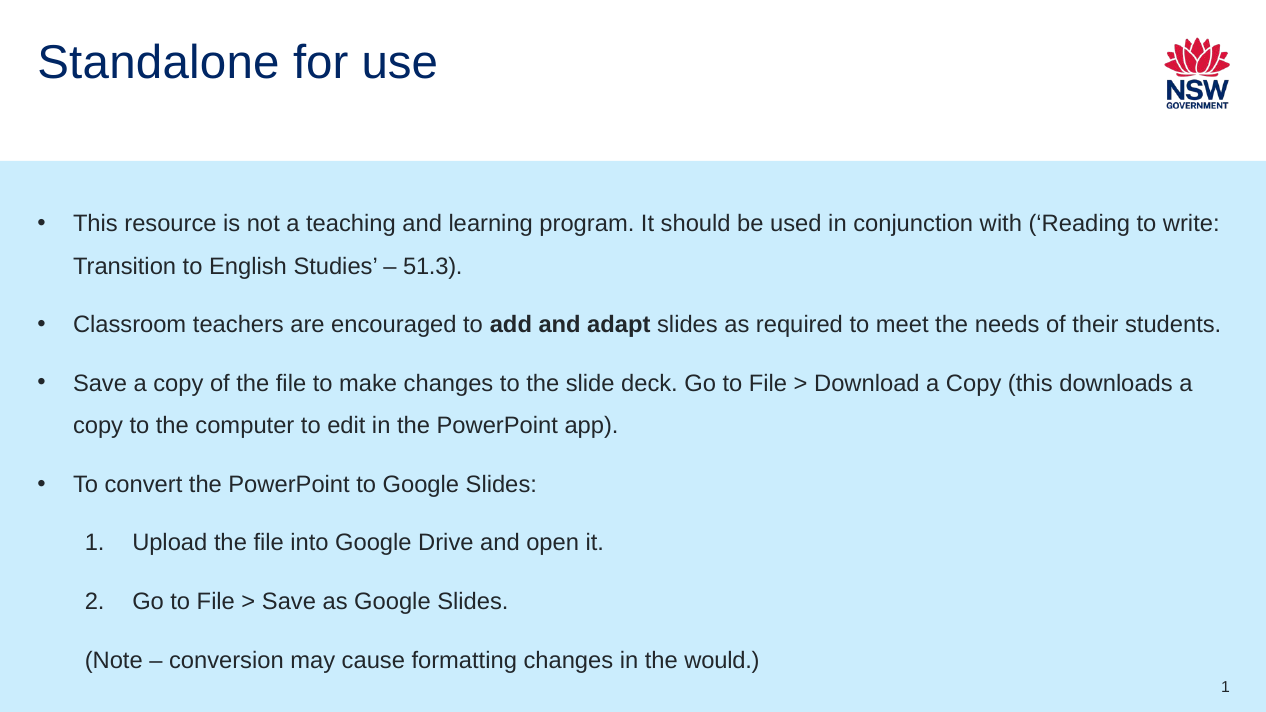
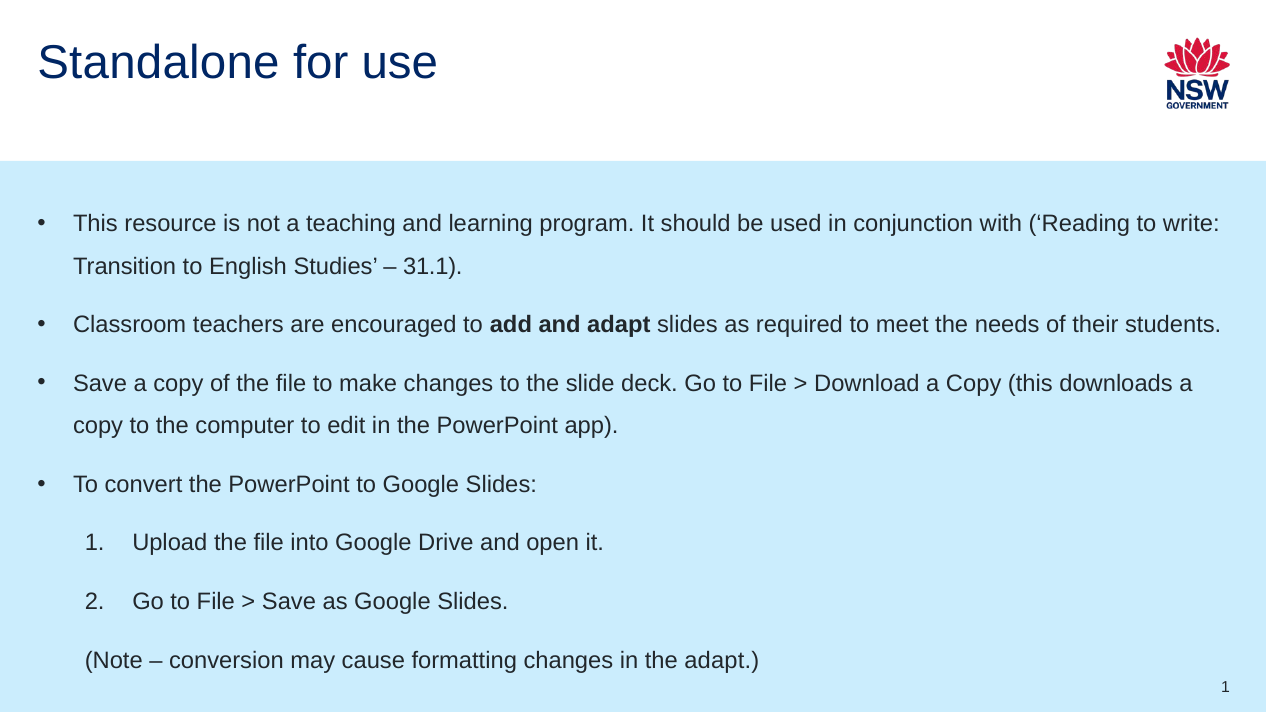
51.3: 51.3 -> 31.1 (433, 266)
the would: would -> adapt (722, 660)
